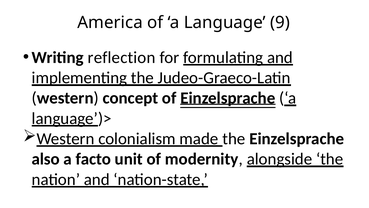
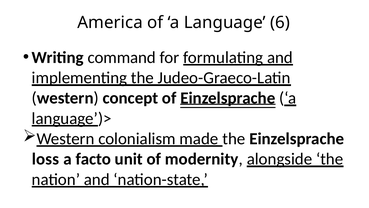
9: 9 -> 6 (280, 23)
reflection: reflection -> command (122, 57)
also: also -> loss (46, 159)
